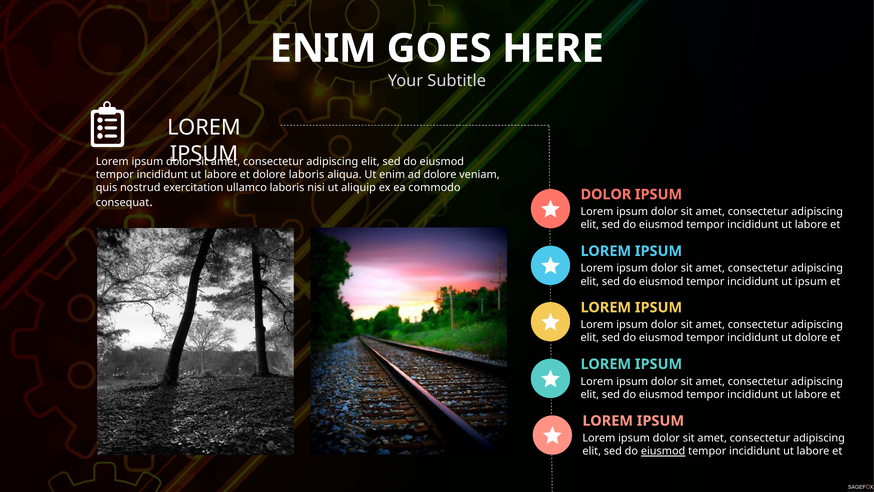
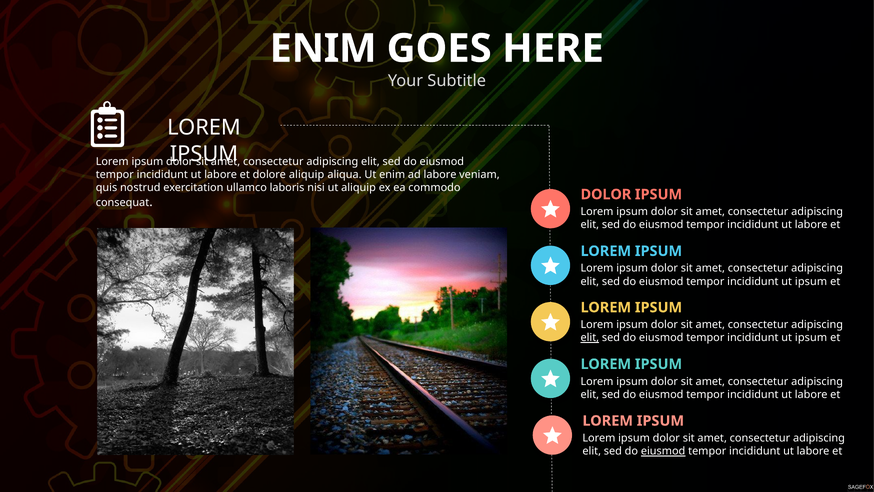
dolore laboris: laboris -> aliquip (307, 174)
ad dolore: dolore -> labore (440, 174)
elit underline: none -> present (590, 338)
dolore: dolore -> ipsum (811, 338)
